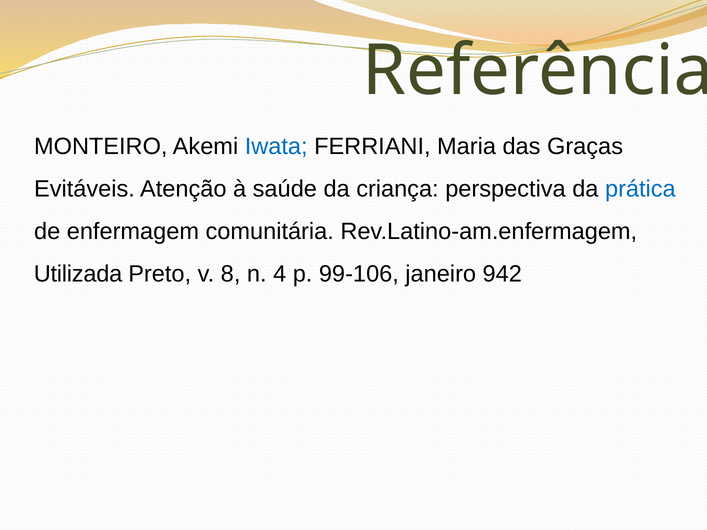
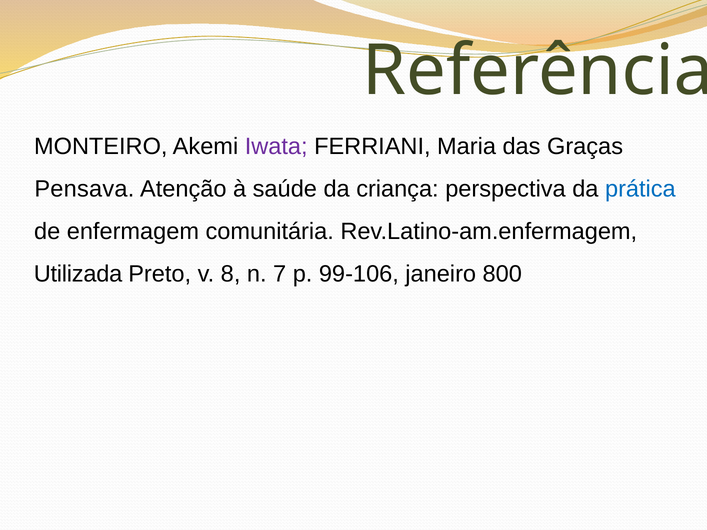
Iwata colour: blue -> purple (276, 147)
Evitáveis: Evitáveis -> Pensava (84, 189)
4: 4 -> 7 (280, 274)
942: 942 -> 800 (502, 274)
